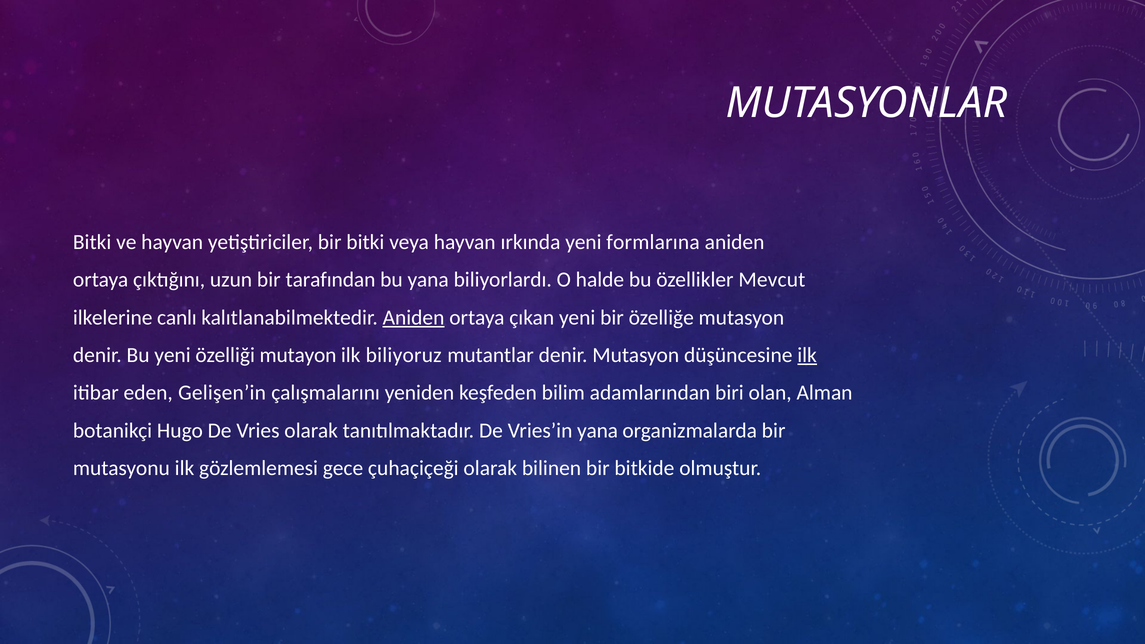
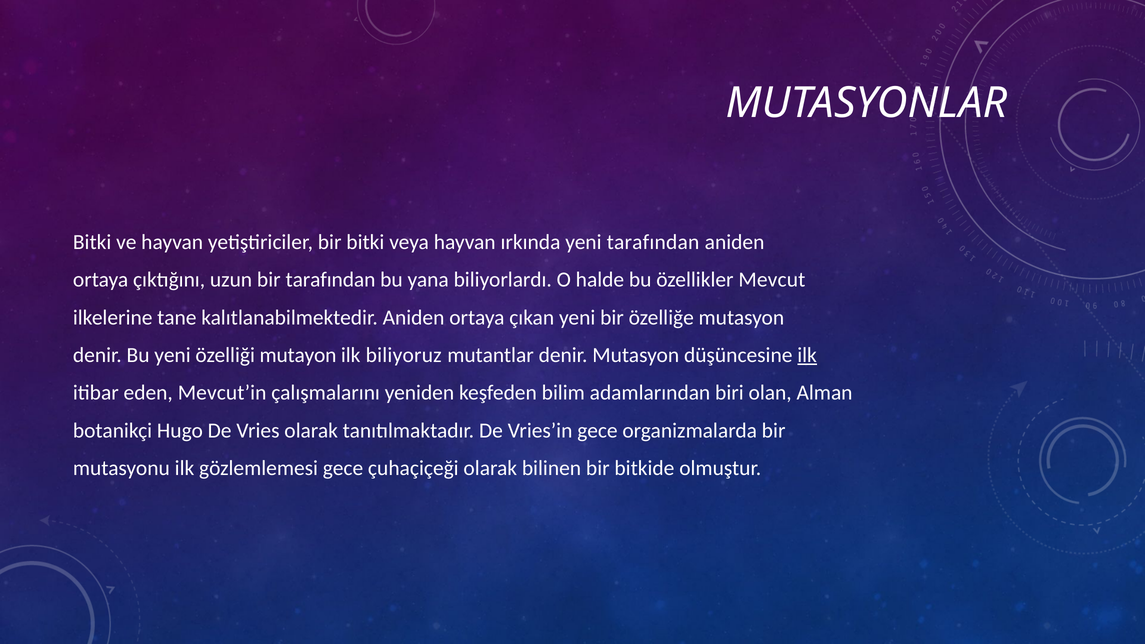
yeni formlarına: formlarına -> tarafından (653, 242)
canlı: canlı -> tane (177, 317)
Aniden underline: present -> none (414, 317)
Gelişen’in: Gelişen’in -> Mevcut’in (222, 393)
Vries’in yana: yana -> gece (597, 431)
